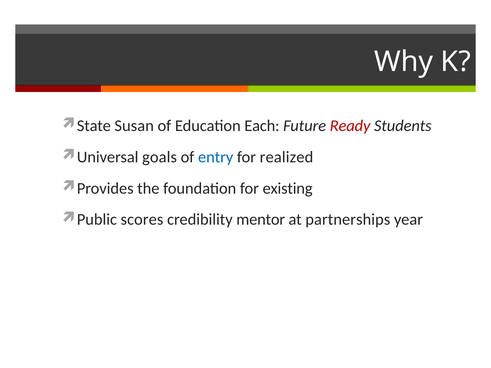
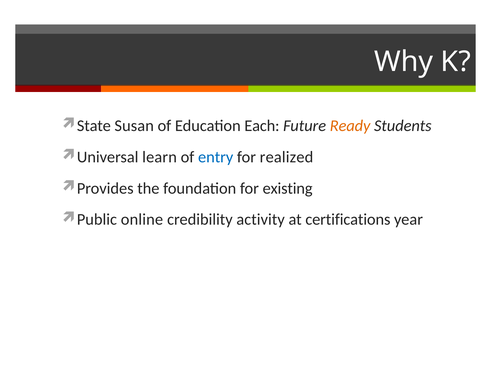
Ready colour: red -> orange (350, 126)
goals: goals -> learn (160, 157)
scores: scores -> online (142, 220)
mentor: mentor -> activity (261, 220)
partnerships: partnerships -> certifications (348, 220)
